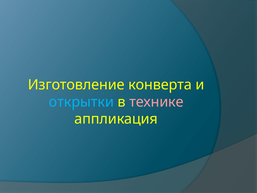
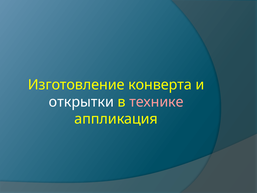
открытки colour: light blue -> white (81, 102)
